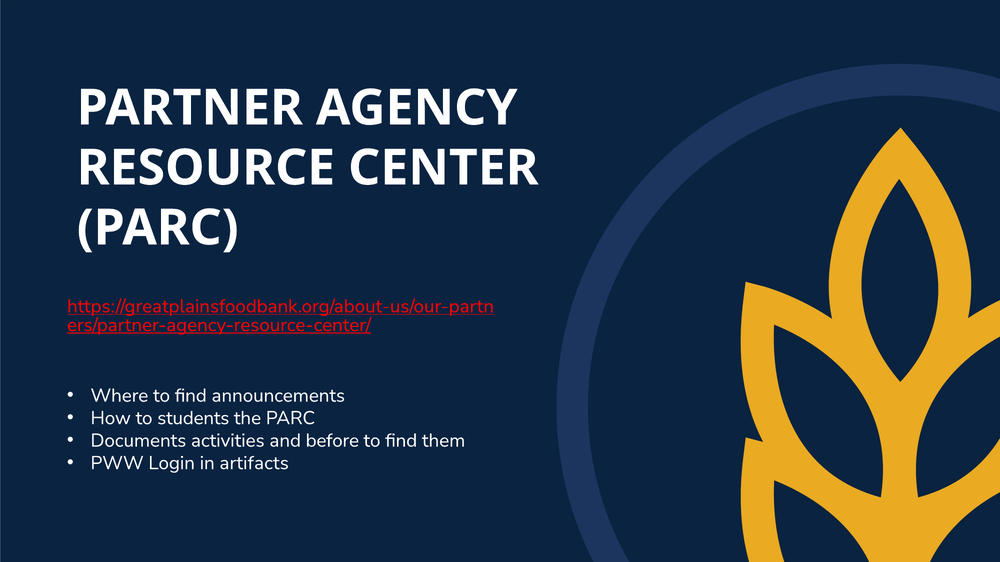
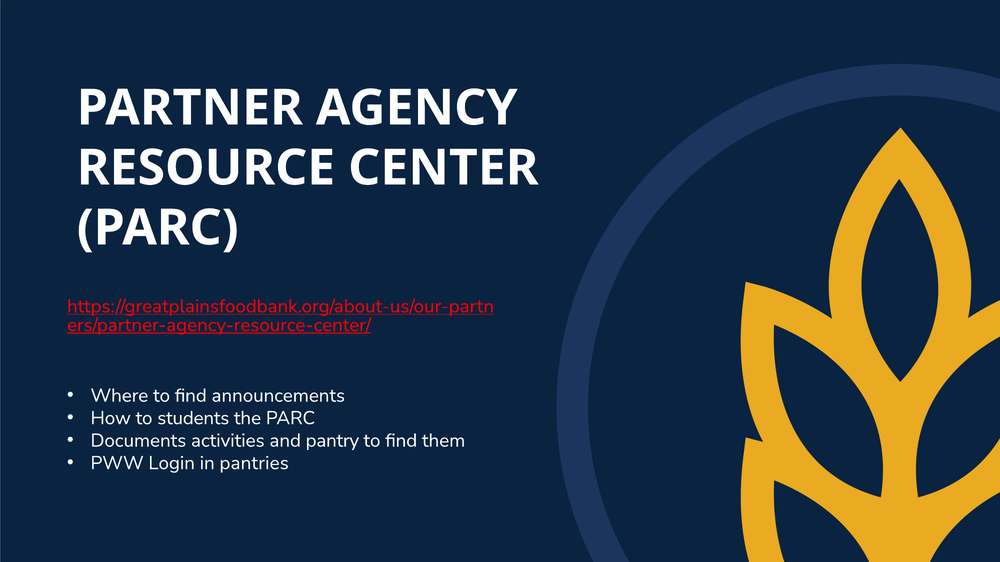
before: before -> pantry (332, 441)
artifacts: artifacts -> pantries (254, 463)
